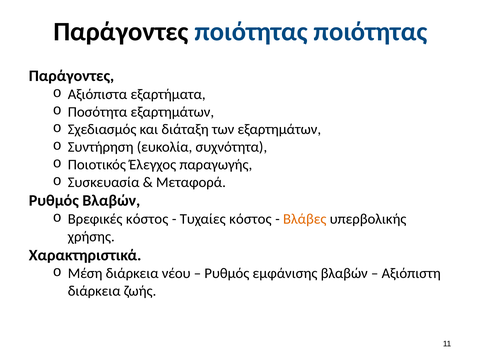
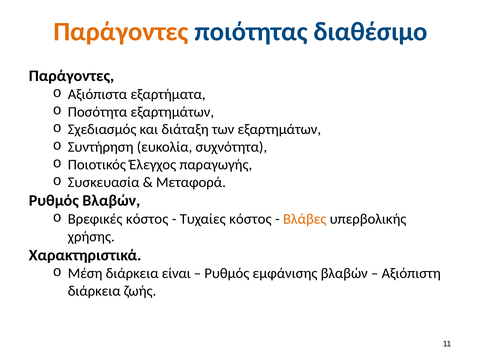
Παράγοντες colour: black -> orange (121, 32)
ποιότητας ποιότητας: ποιότητας -> διαθέσιμο (371, 32)
νέου: νέου -> είναι (176, 273)
